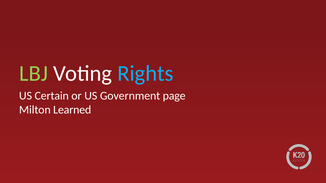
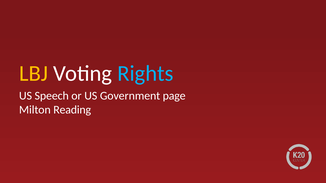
LBJ colour: light green -> yellow (34, 74)
Certain: Certain -> Speech (52, 96)
Learned: Learned -> Reading (72, 110)
